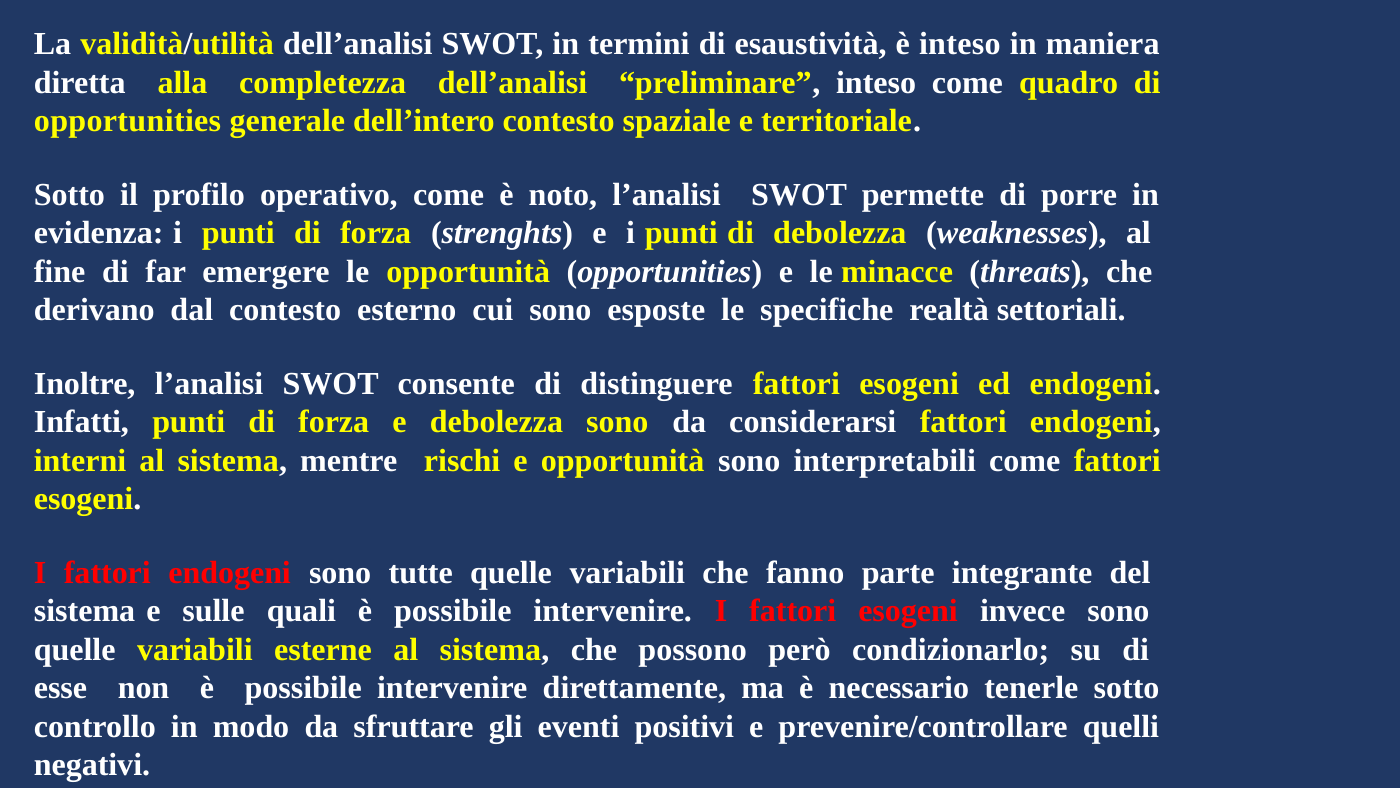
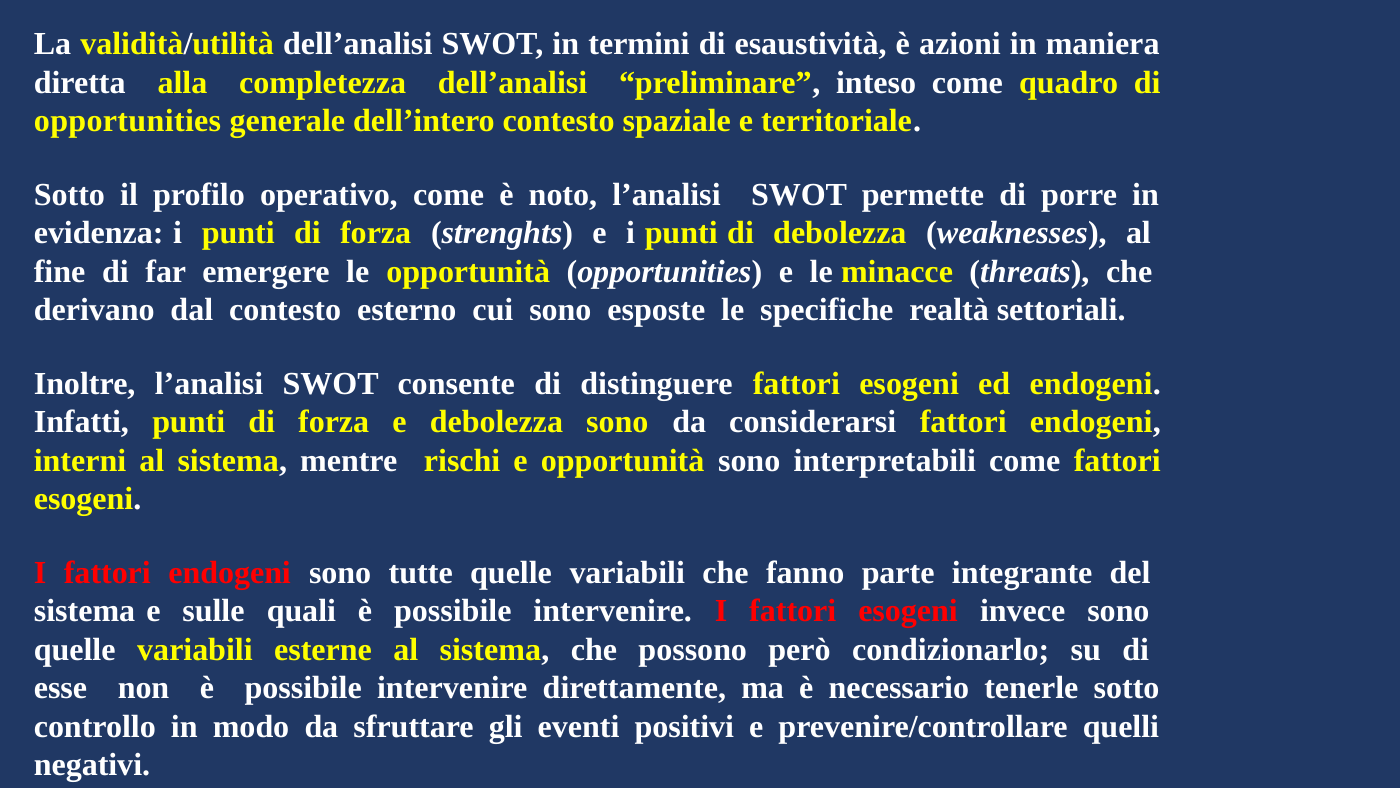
è inteso: inteso -> azioni (960, 44)
